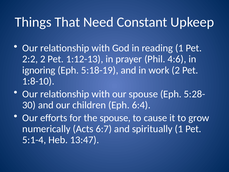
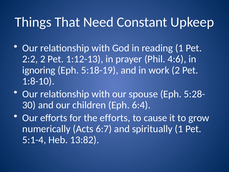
the spouse: spouse -> efforts (115, 118)
13:47: 13:47 -> 13:82 (85, 140)
